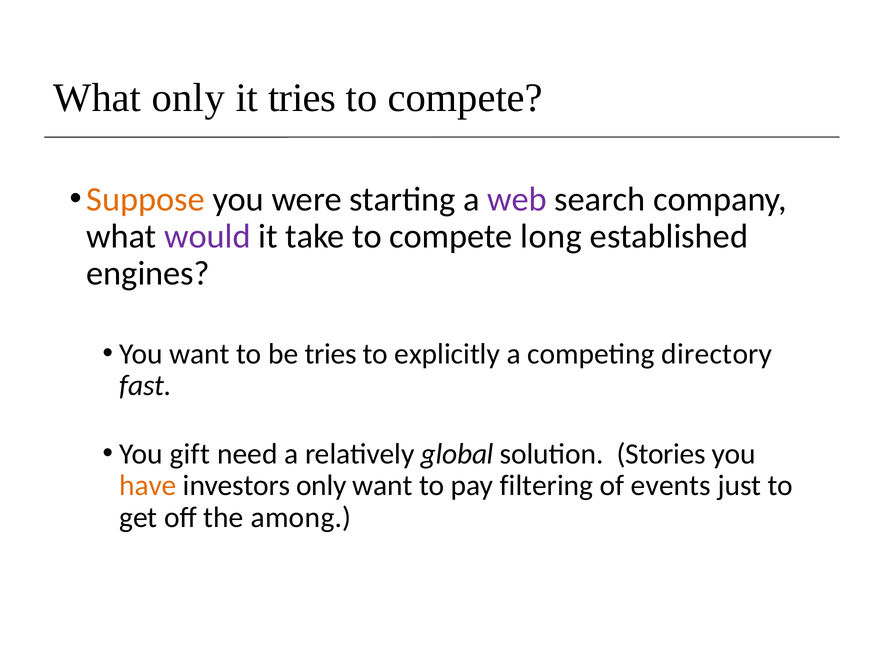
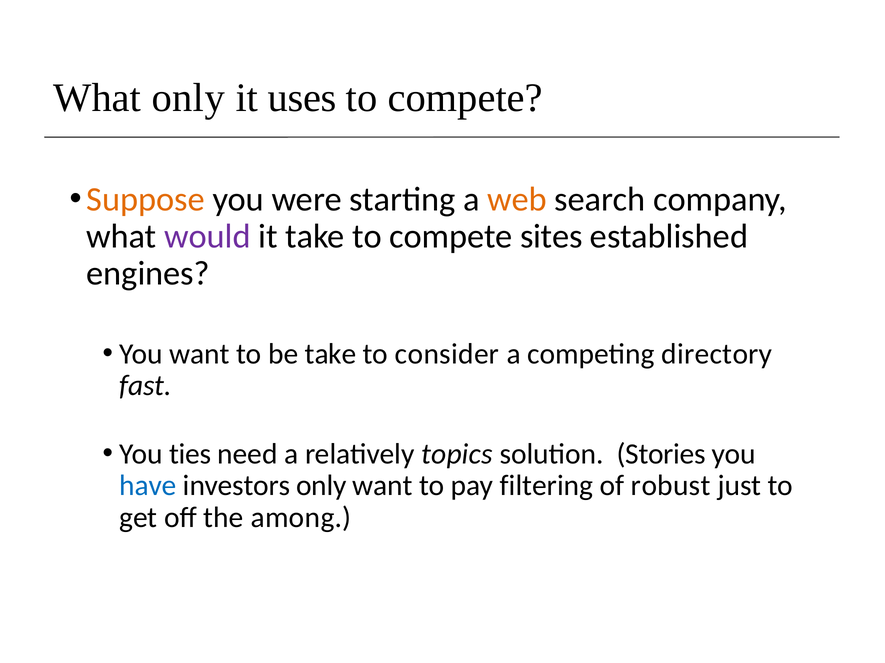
it tries: tries -> uses (302, 98)
web colour: purple -> orange (517, 200)
long: long -> sites (551, 237)
be tries: tries -> take (331, 354)
explicitly: explicitly -> consider (447, 354)
gift: gift -> ties (190, 454)
global: global -> topics (457, 454)
have colour: orange -> blue (148, 486)
events: events -> robust (671, 486)
